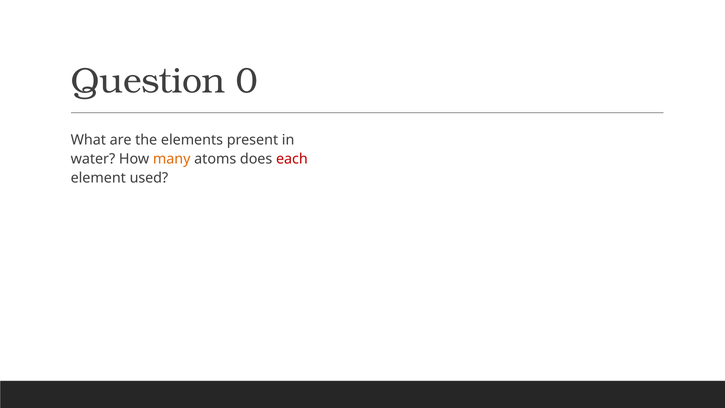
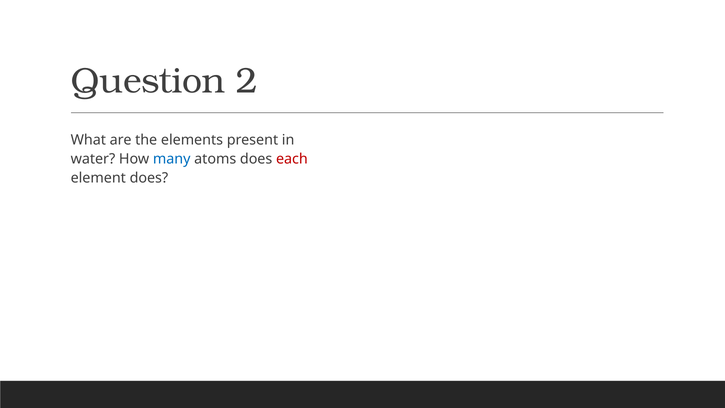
0: 0 -> 2 (247, 81)
many colour: orange -> blue (172, 159)
element used: used -> does (149, 178)
